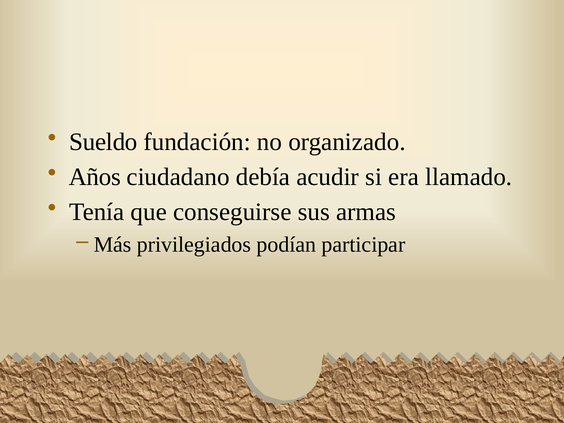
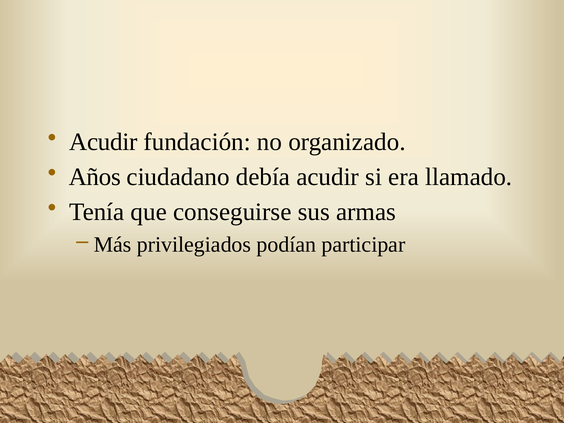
Sueldo: Sueldo -> Acudir (103, 142)
